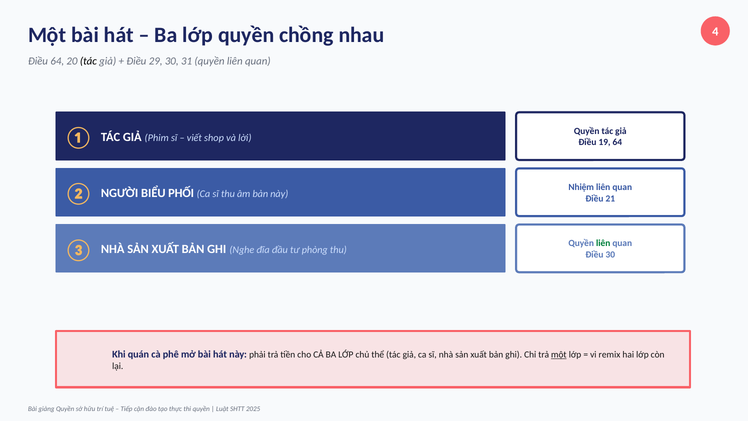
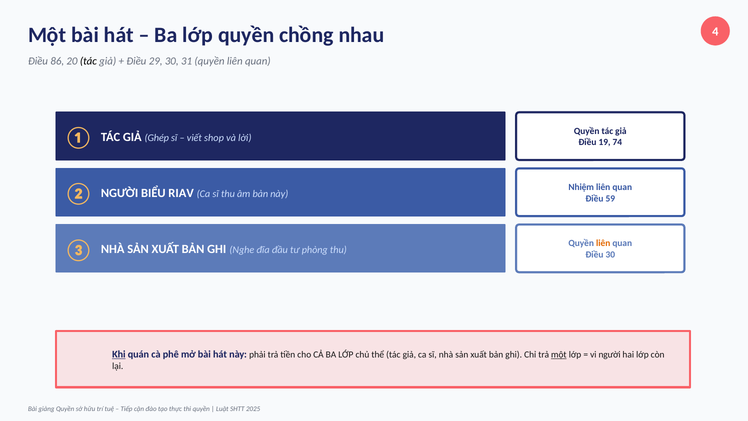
Điều 64: 64 -> 86 (57, 61)
Phim: Phim -> Ghép (157, 138)
19 64: 64 -> 74 (617, 142)
PHỐI: PHỐI -> RIAV (181, 193)
21: 21 -> 59 (610, 198)
liên colour: green -> orange (603, 243)
Khi underline: none -> present (119, 354)
vi remix: remix -> người (610, 354)
